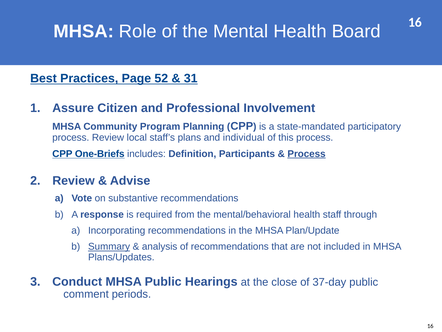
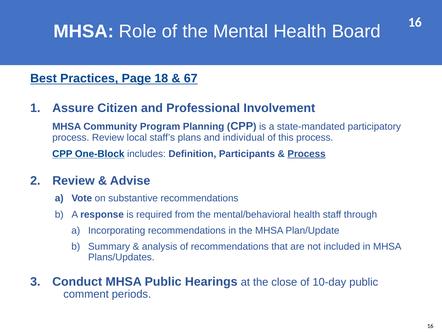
52: 52 -> 18 (161, 78)
31: 31 -> 67 (191, 78)
One-Briefs: One-Briefs -> One-Block (100, 154)
Summary underline: present -> none (109, 246)
37-day: 37-day -> 10-day (329, 282)
